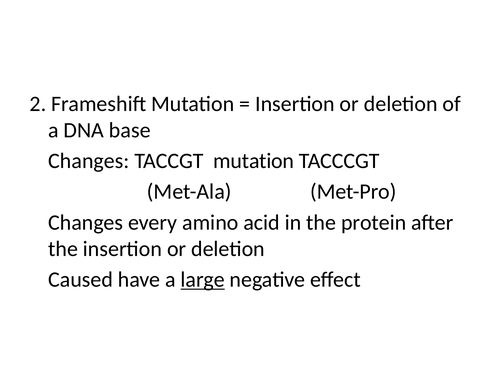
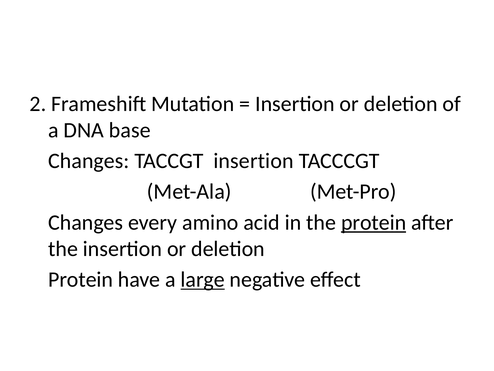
TACCGT mutation: mutation -> insertion (254, 161)
protein underline: none -> present (374, 222)
Caused: Caused -> Protein (81, 279)
